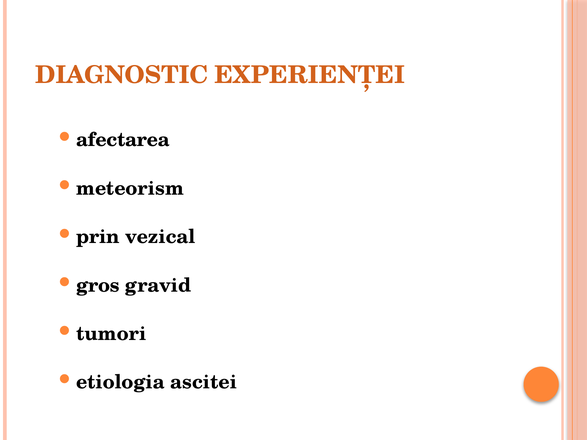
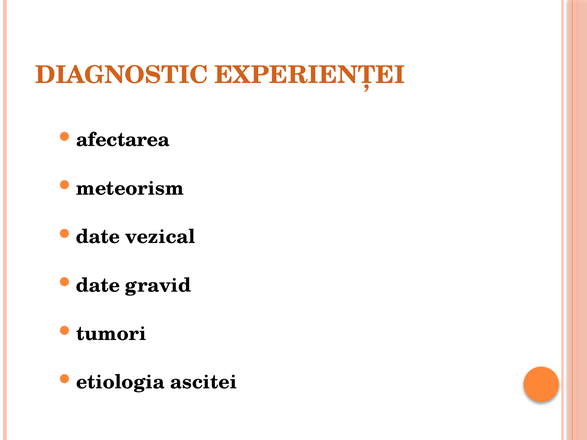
prin: prin -> date (98, 237)
gros: gros -> date (98, 285)
